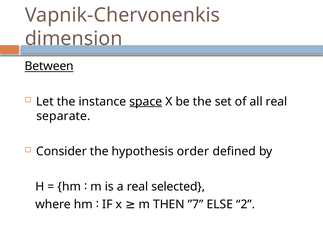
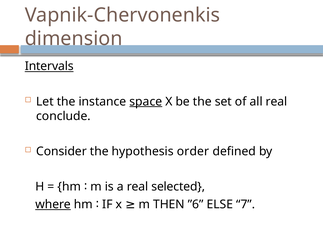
Between: Between -> Intervals (49, 66)
separate: separate -> conclude (63, 116)
where underline: none -> present (53, 205)
”7: ”7 -> ”6 (196, 205)
2: 2 -> 7 (246, 205)
